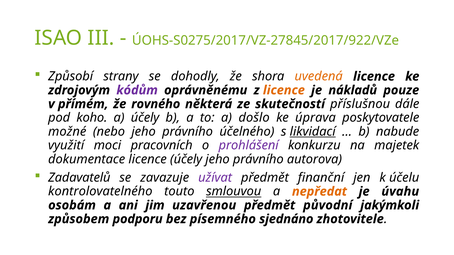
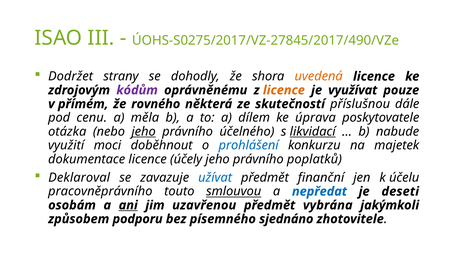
ÚOHS-S0275/2017/VZ-27845/2017/922/VZe: ÚOHS-S0275/2017/VZ-27845/2017/922/VZe -> ÚOHS-S0275/2017/VZ-27845/2017/490/VZe (265, 41)
Způsobí: Způsobí -> Dodržet (71, 77)
nákladů: nákladů -> využívat (353, 90)
koho: koho -> cenu (92, 118)
a účely: účely -> měla (145, 118)
došlo: došlo -> dílem (254, 118)
možné: možné -> otázka (67, 132)
jeho underline: none -> present (144, 132)
pracovních: pracovních -> doběhnout (162, 146)
prohlášení colour: purple -> blue (249, 146)
autorova: autorova -> poplatků (314, 159)
Zadavatelů: Zadavatelů -> Deklaroval (79, 178)
užívat colour: purple -> blue (215, 178)
kontrolovatelného: kontrolovatelného -> pracovněprávního (100, 192)
nepředat colour: orange -> blue (319, 192)
úvahu: úvahu -> deseti (400, 192)
ani underline: none -> present (128, 206)
původní: původní -> vybrána (328, 206)
